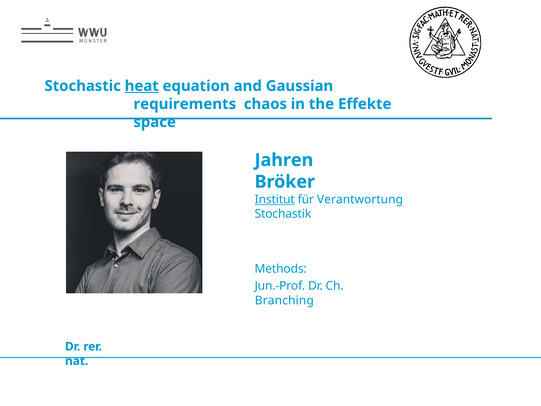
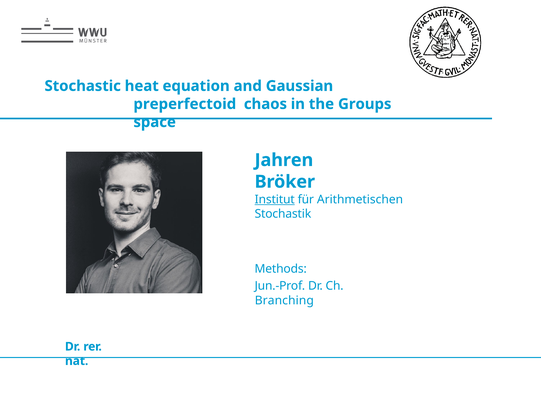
heat underline: present -> none (142, 86)
requirements: requirements -> preperfectoid (185, 104)
Effekte: Effekte -> Groups (365, 104)
Verantwortung: Verantwortung -> Arithmetischen (360, 199)
